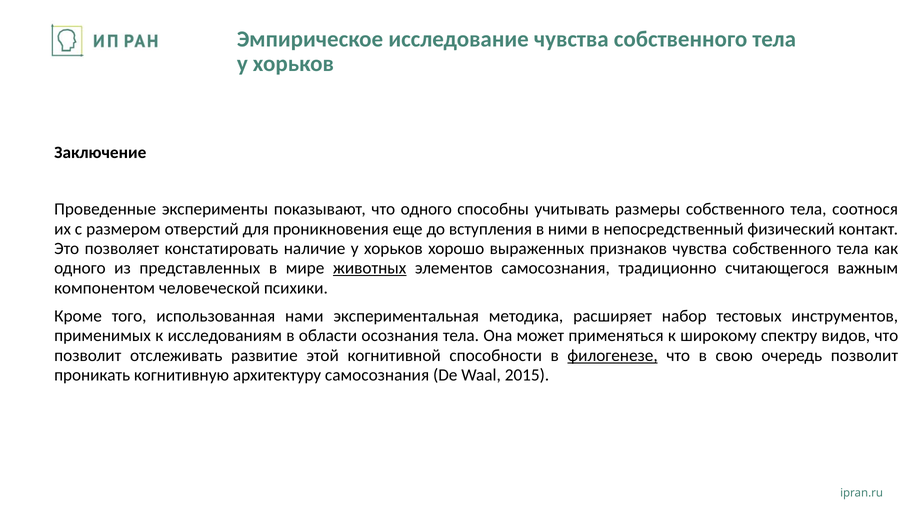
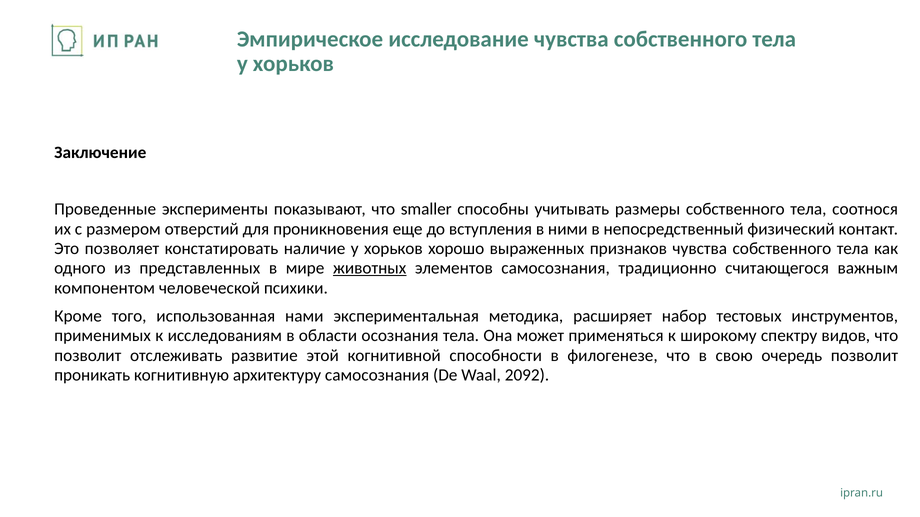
что одного: одного -> smaller (426, 209)
филогенезе underline: present -> none (613, 356)
2015: 2015 -> 2092 (527, 375)
